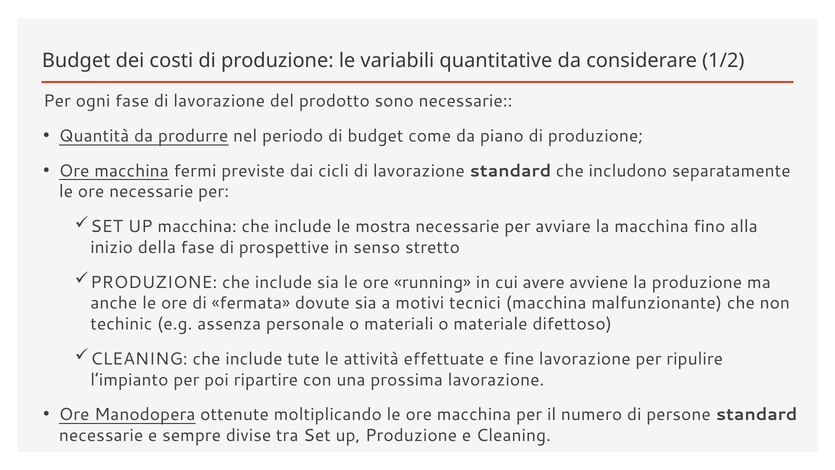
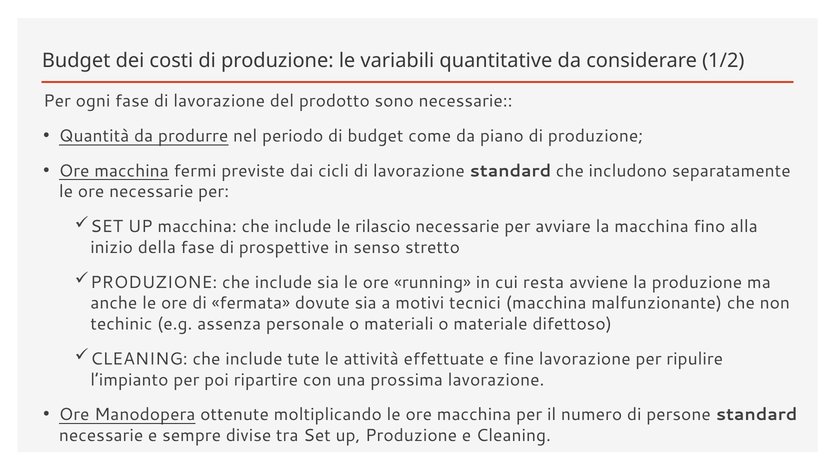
mostra: mostra -> rilascio (383, 226)
avere: avere -> resta (544, 282)
